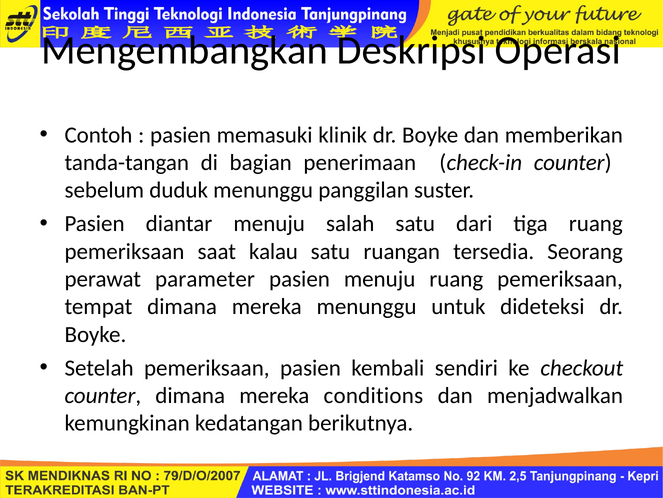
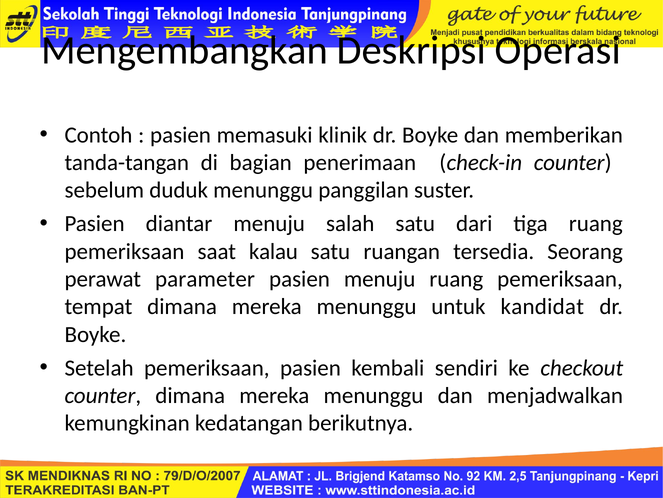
dideteksi: dideteksi -> kandidat (542, 306)
counter dimana mereka conditions: conditions -> menunggu (373, 395)
